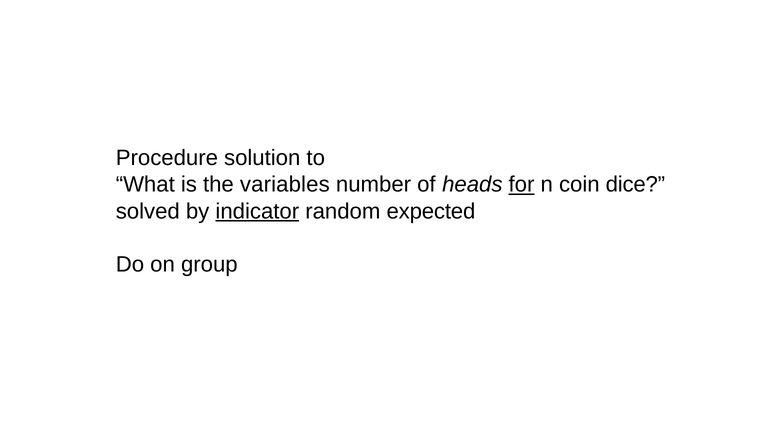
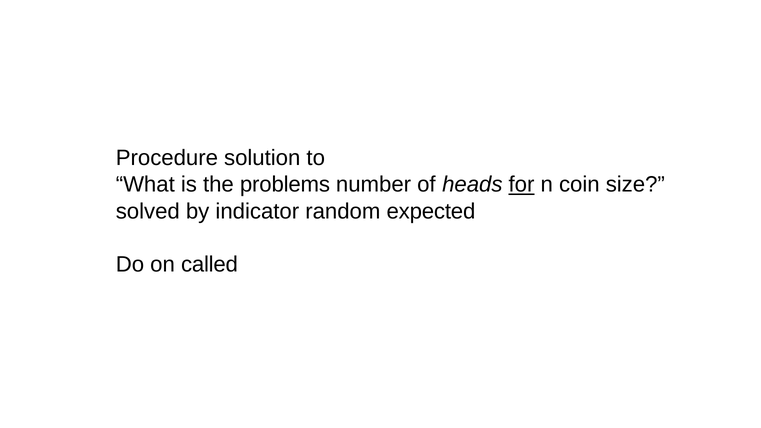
variables: variables -> problems (285, 185)
dice: dice -> size (635, 185)
indicator underline: present -> none (257, 211)
group: group -> called (209, 265)
